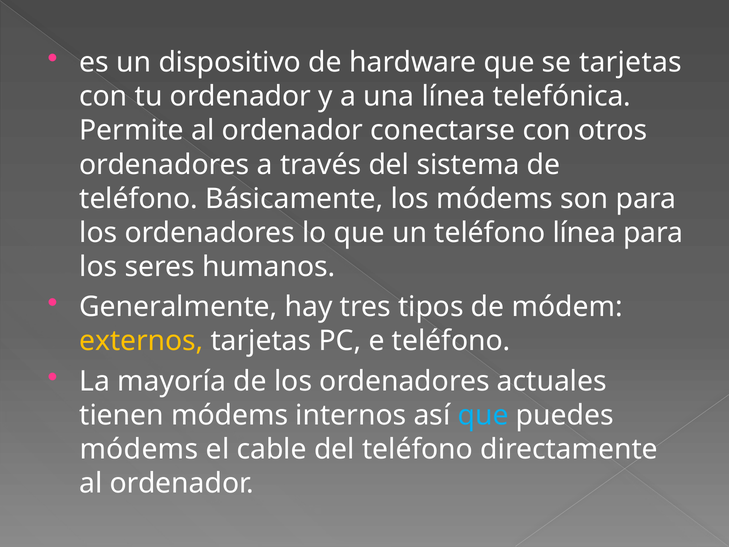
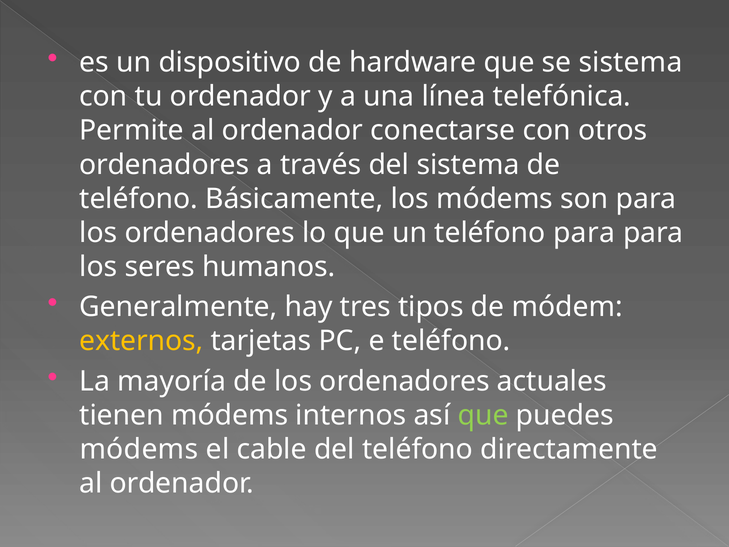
se tarjetas: tarjetas -> sistema (631, 62)
teléfono línea: línea -> para (584, 233)
que colour: light blue -> light green (483, 415)
